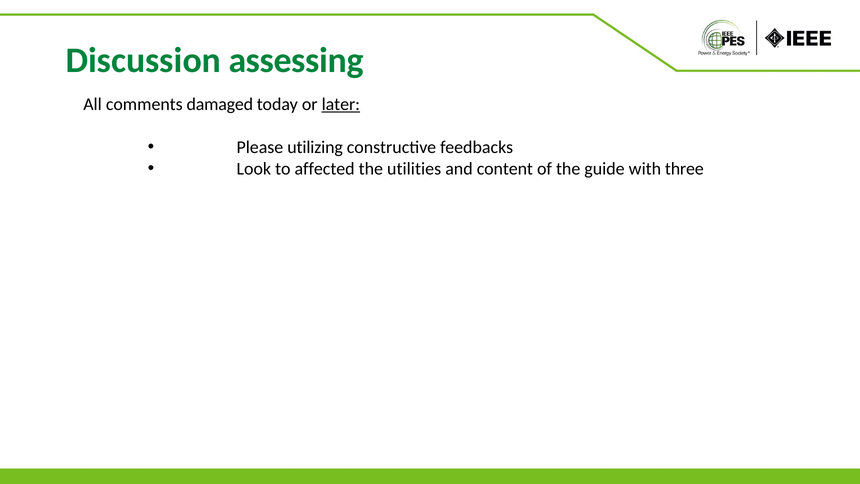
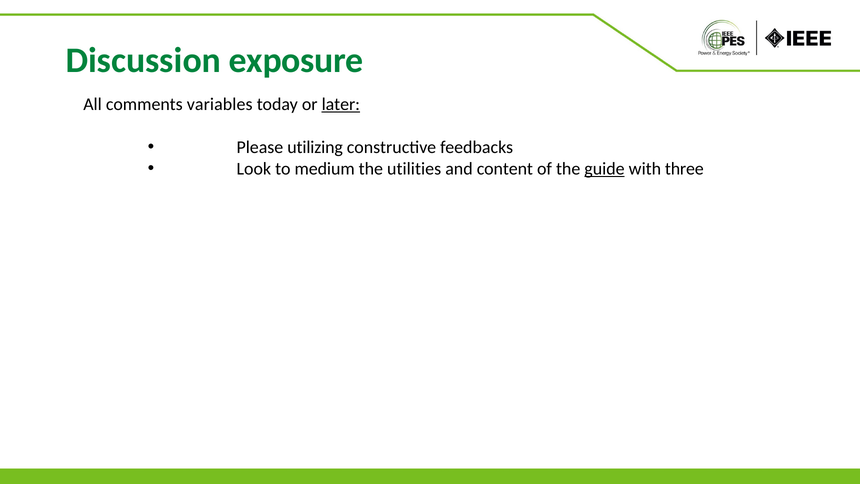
assessing: assessing -> exposure (296, 60)
damaged: damaged -> variables (220, 104)
affected: affected -> medium (325, 169)
guide underline: none -> present (605, 169)
